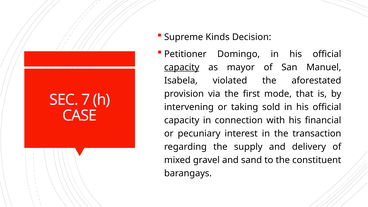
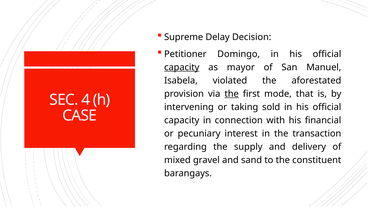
Kinds: Kinds -> Delay (218, 37)
the underline: none -> present (232, 94)
7: 7 -> 4 (86, 100)
